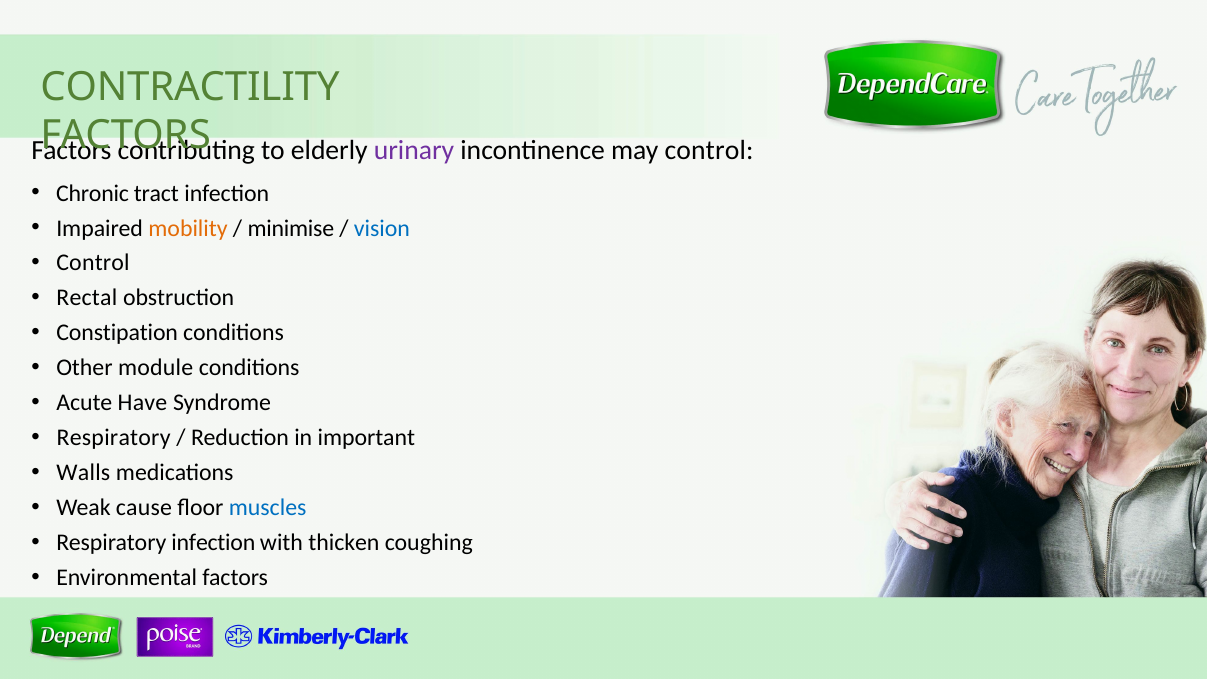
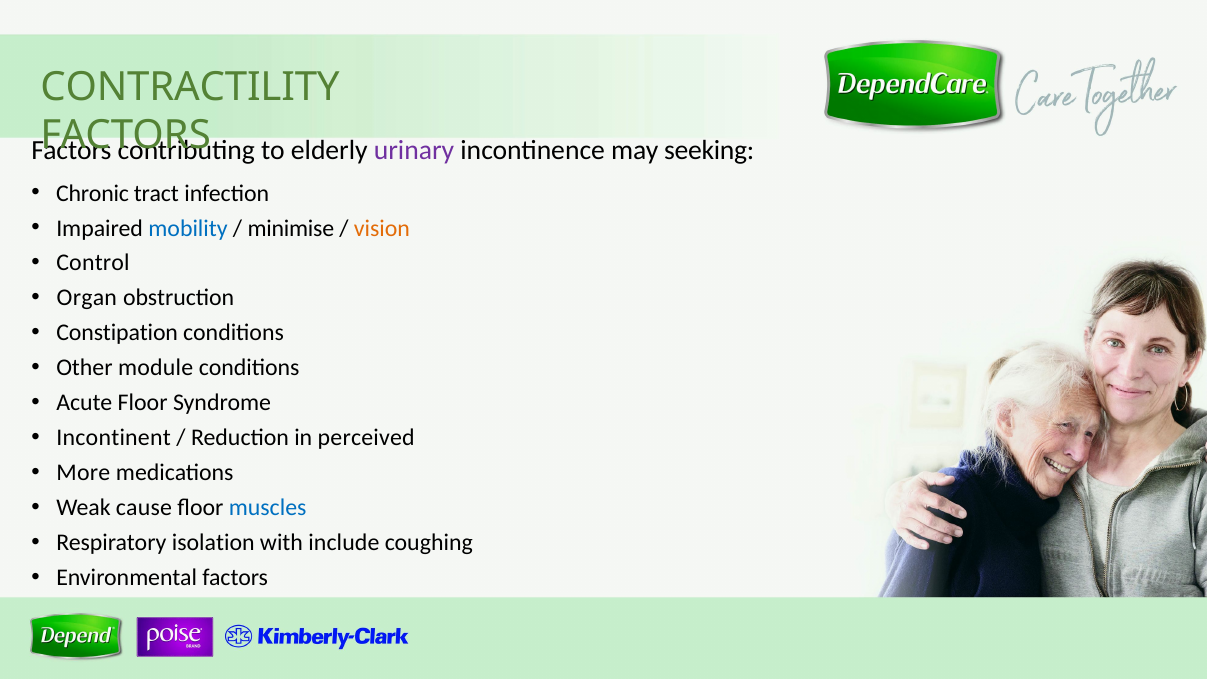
may control: control -> seeking (709, 150)
mobility colour: orange -> blue (188, 228)
vision colour: blue -> orange (382, 228)
Rectal: Rectal -> Organ (87, 298)
Acute Have: Have -> Floor (143, 403)
Respiratory: Respiratory -> Incontinent (114, 438)
important: important -> perceived (366, 438)
Walls: Walls -> More (83, 473)
Respiratory infection: infection -> isolation (213, 542)
thicken: thicken -> include (344, 542)
